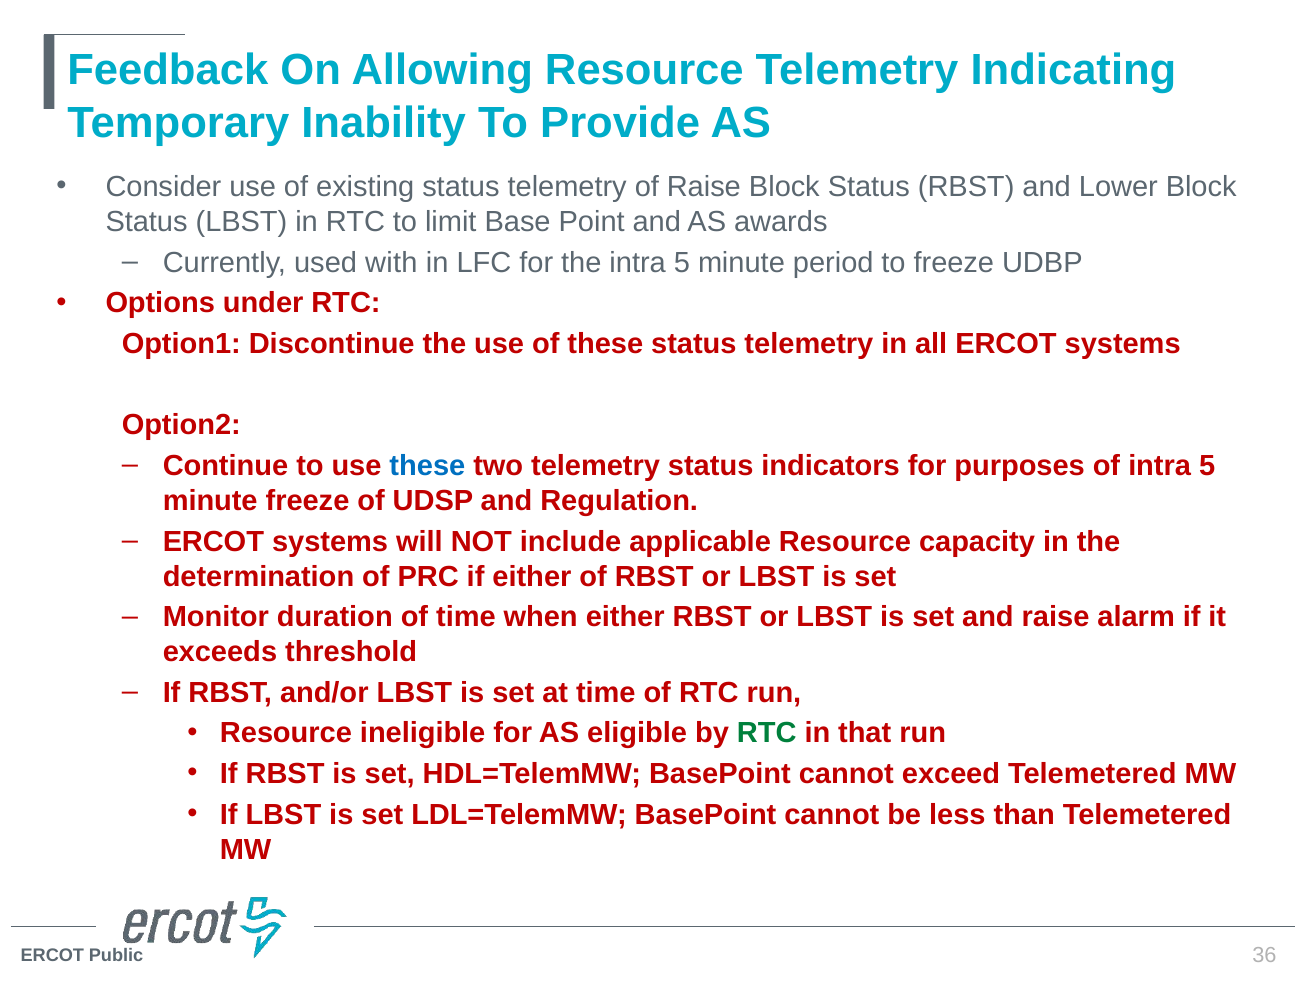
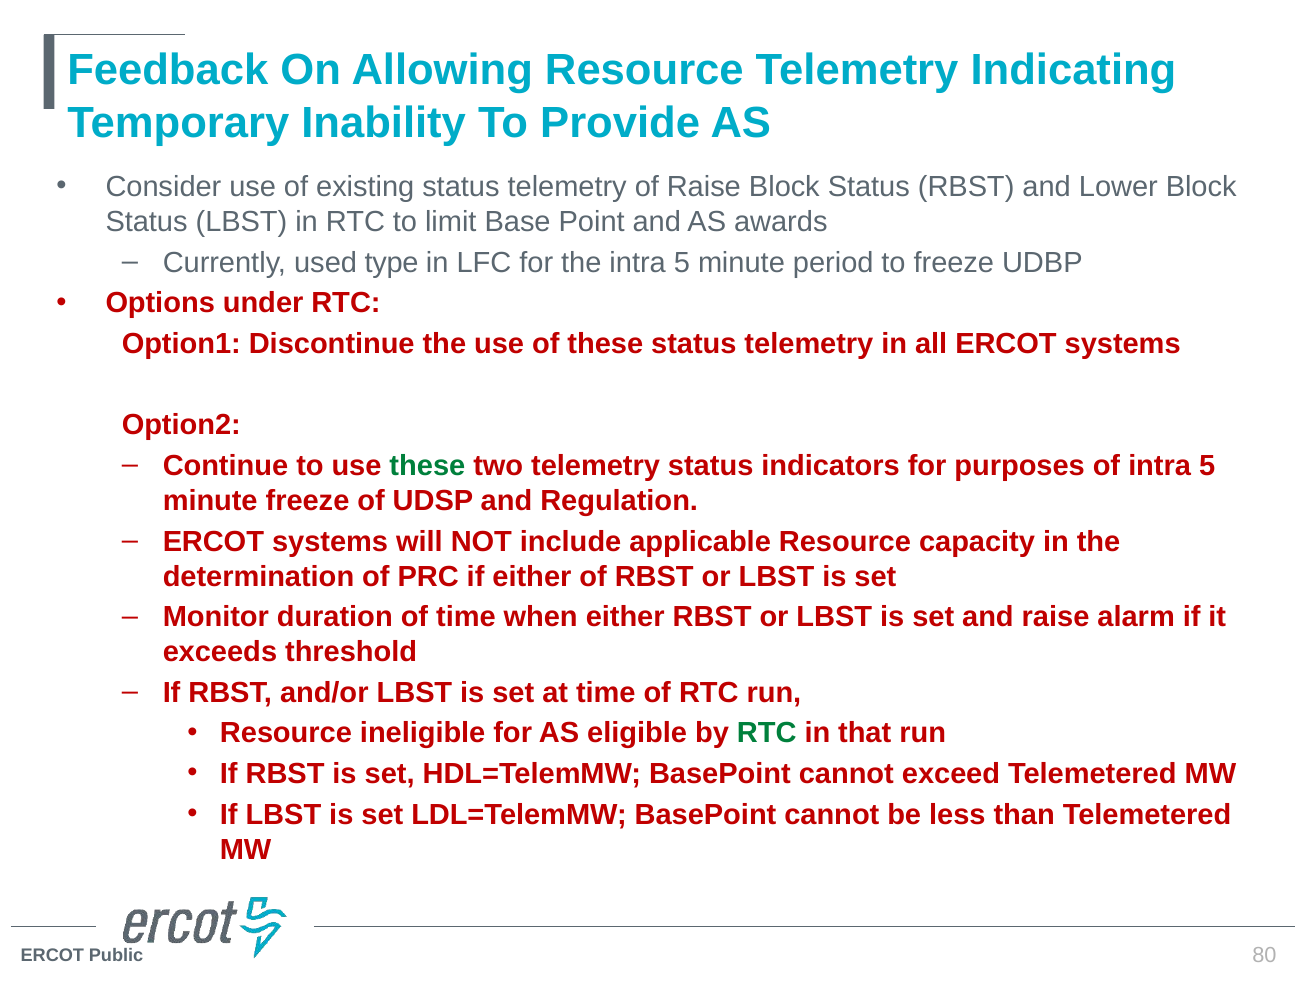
with: with -> type (392, 263)
these colour: blue -> green (427, 466)
36: 36 -> 80 (1264, 955)
